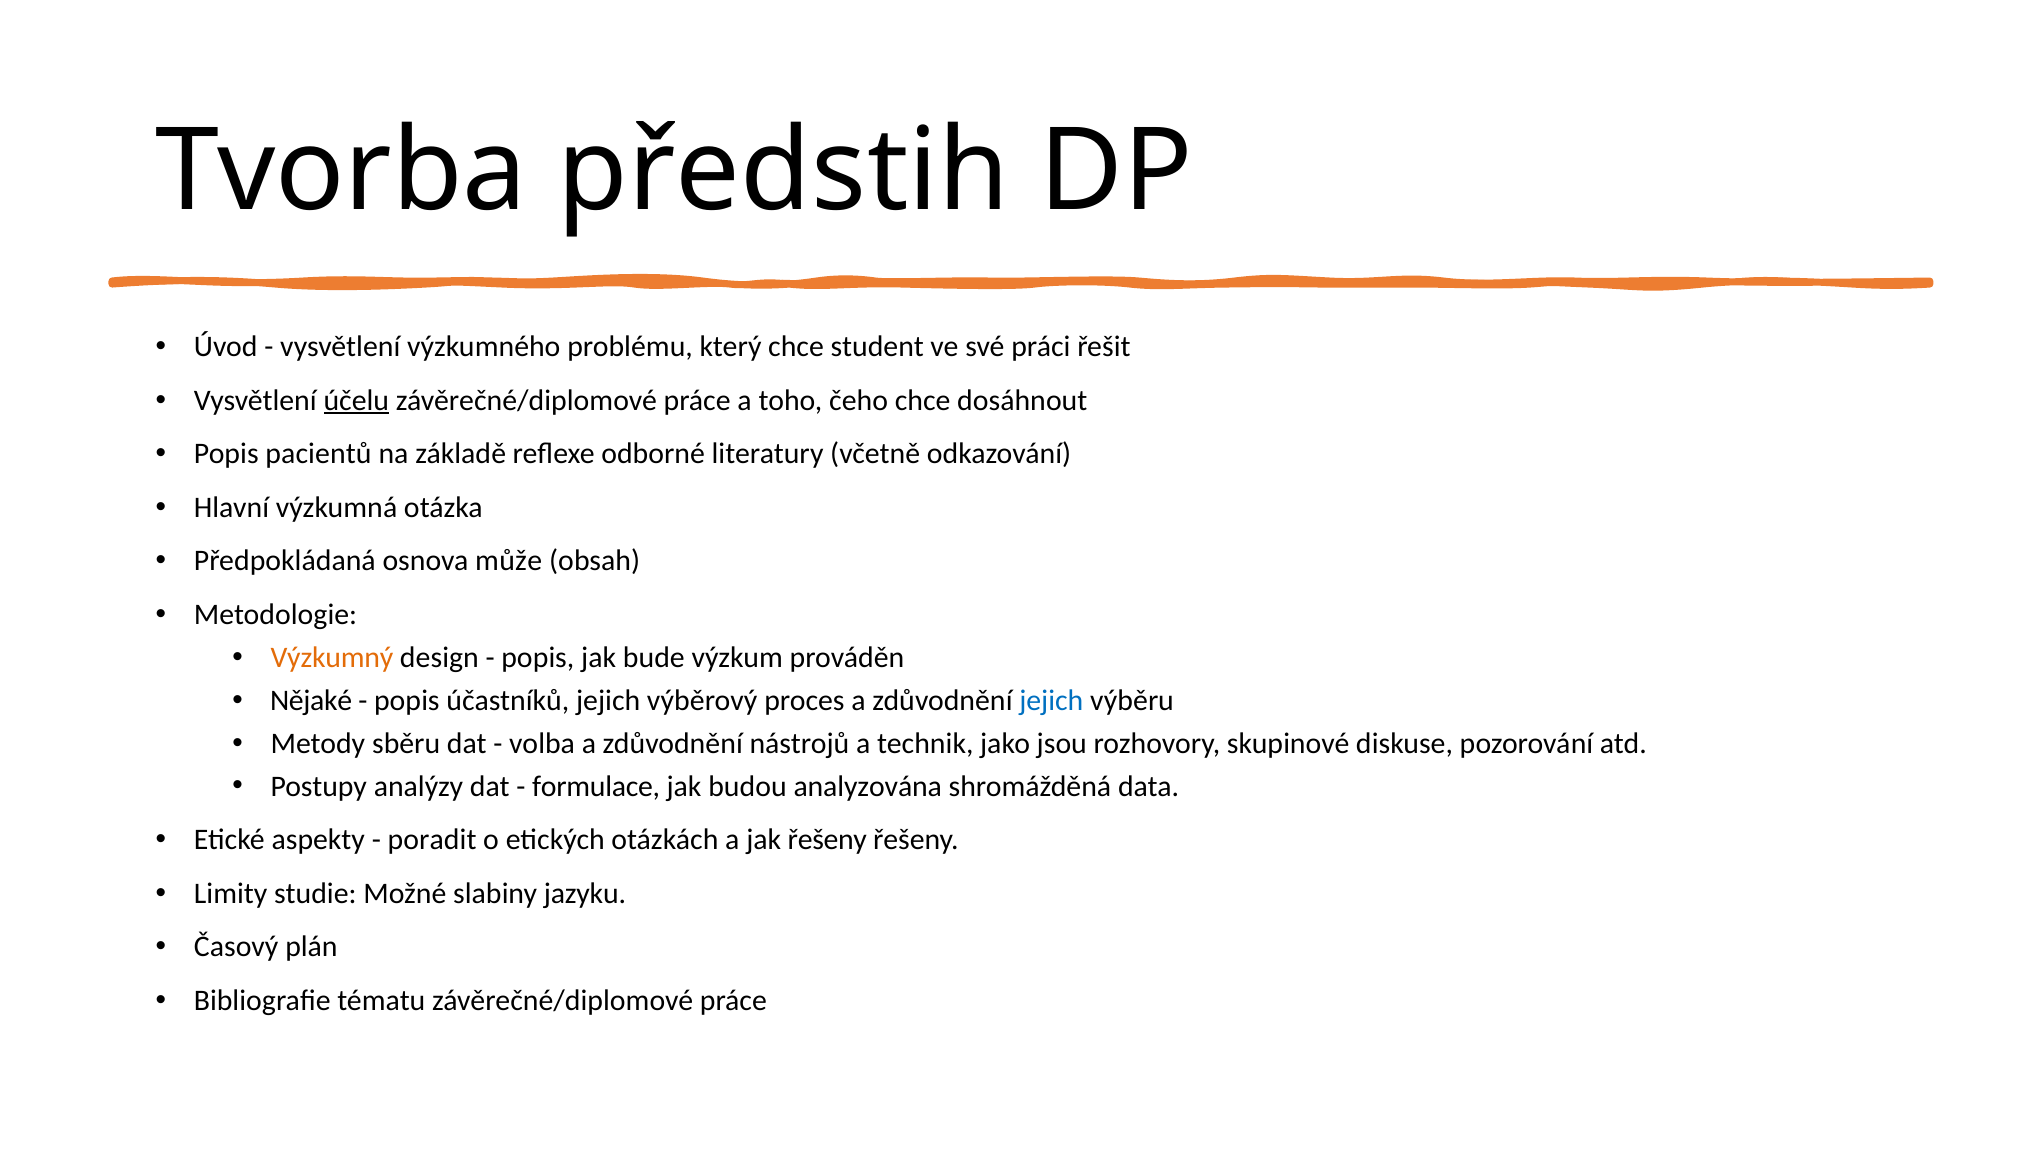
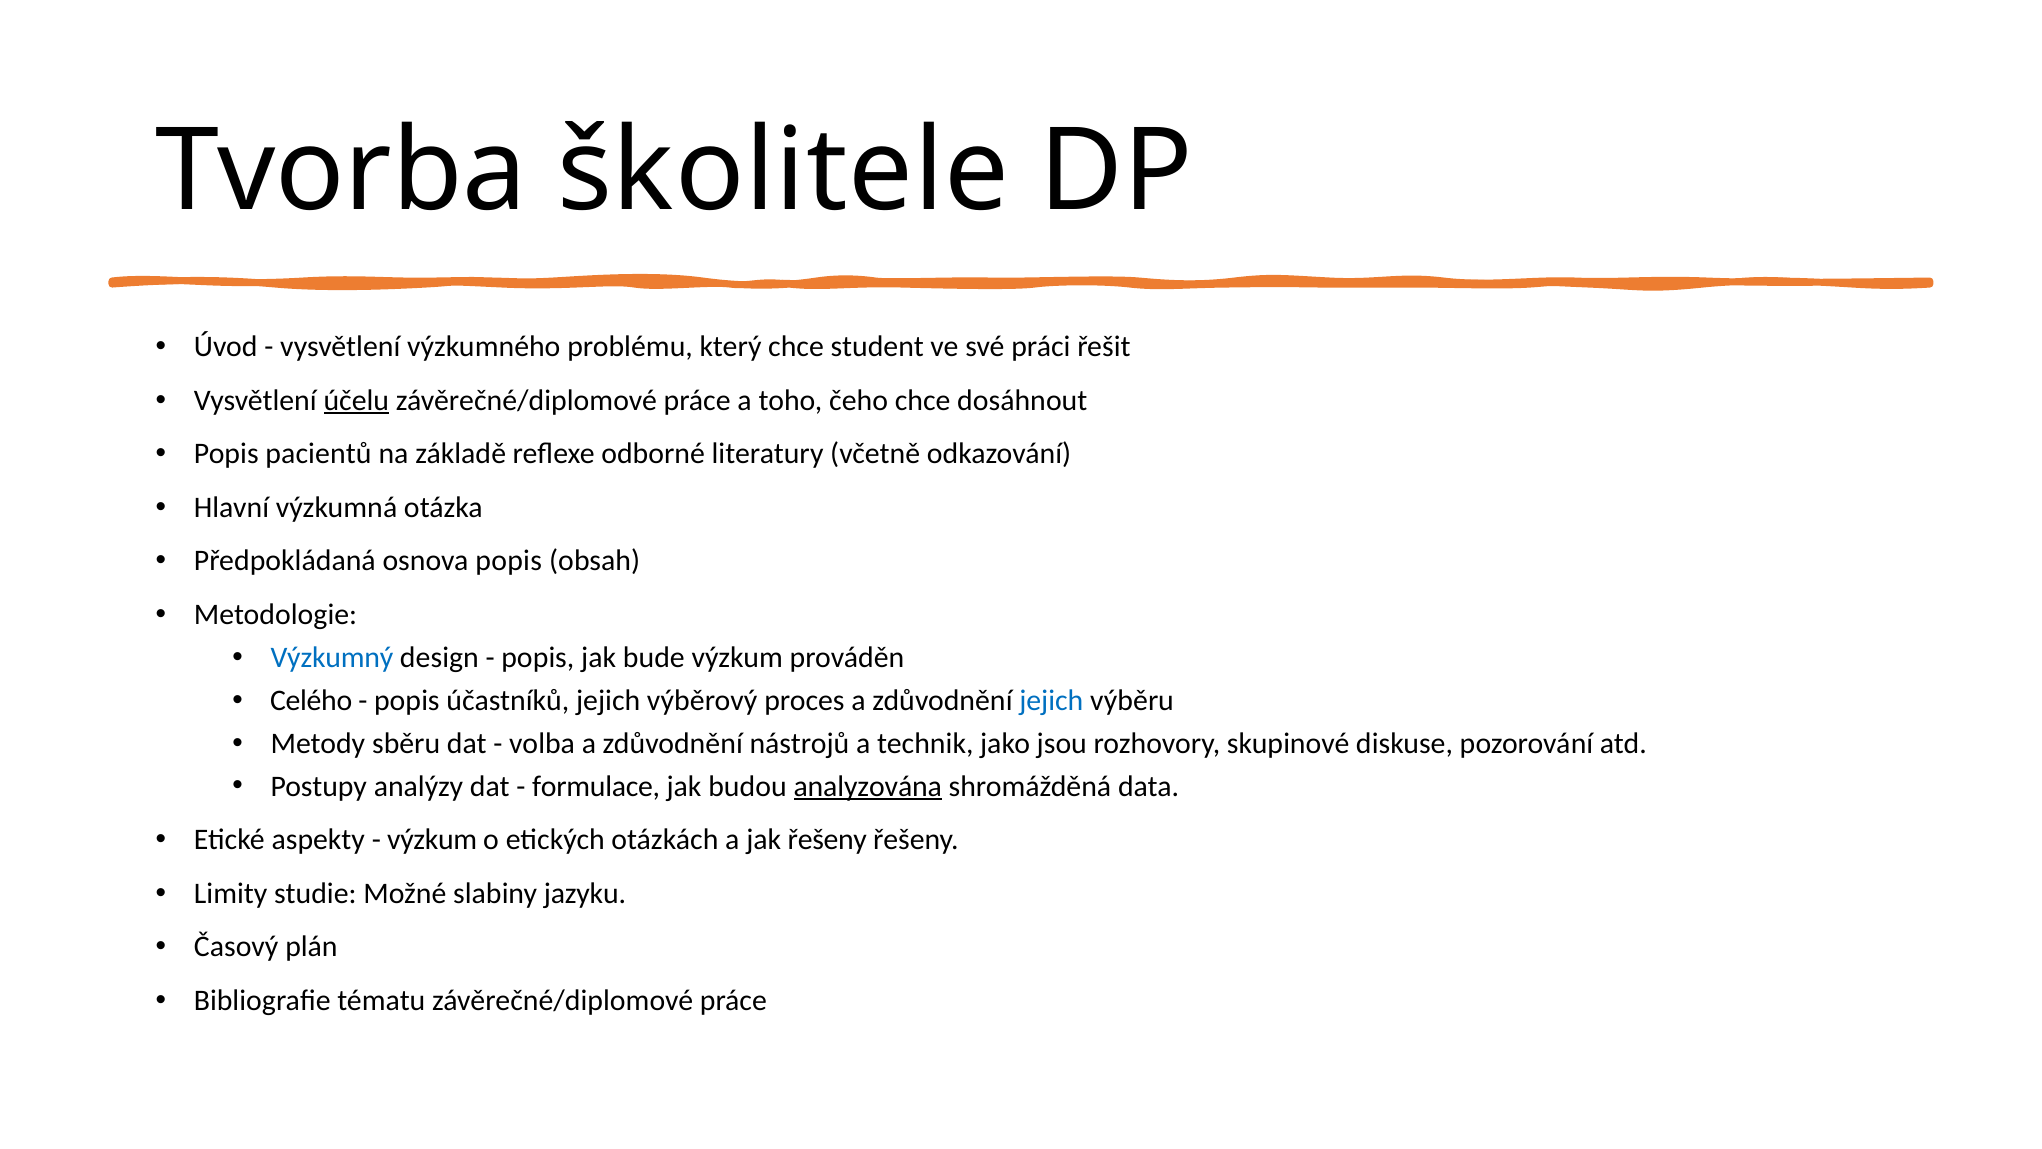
předstih: předstih -> školitele (783, 171)
osnova může: může -> popis (509, 561)
Výzkumný colour: orange -> blue (332, 657)
Nějaké: Nějaké -> Celého (311, 700)
analyzována underline: none -> present (868, 786)
poradit: poradit -> výzkum (432, 839)
